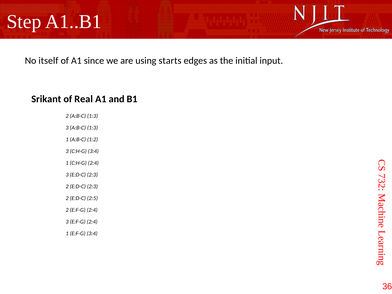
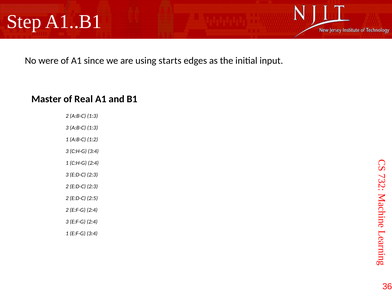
itself: itself -> were (48, 61)
Srikant: Srikant -> Master (46, 99)
